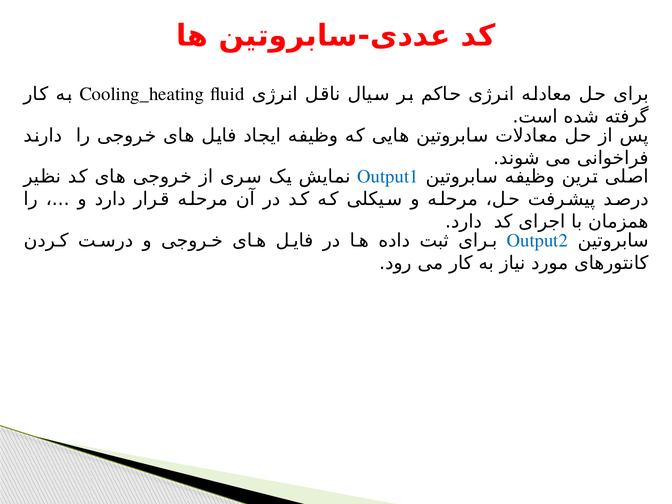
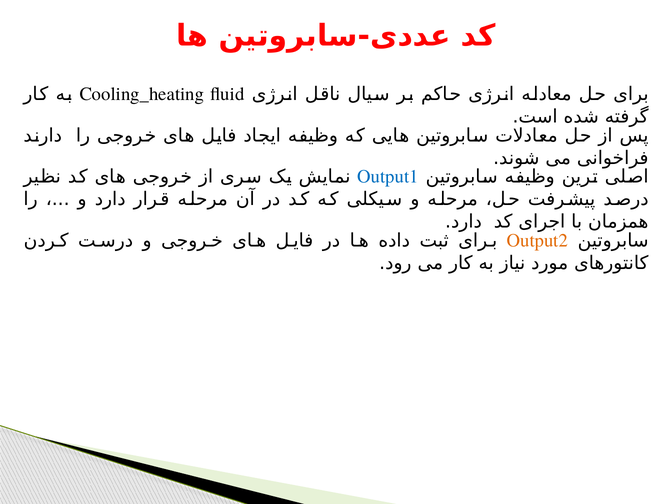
Output2 colour: blue -> orange (537, 241)
